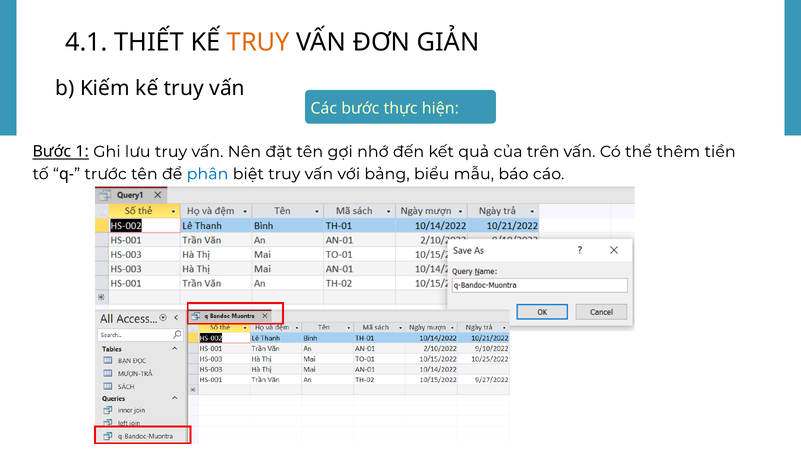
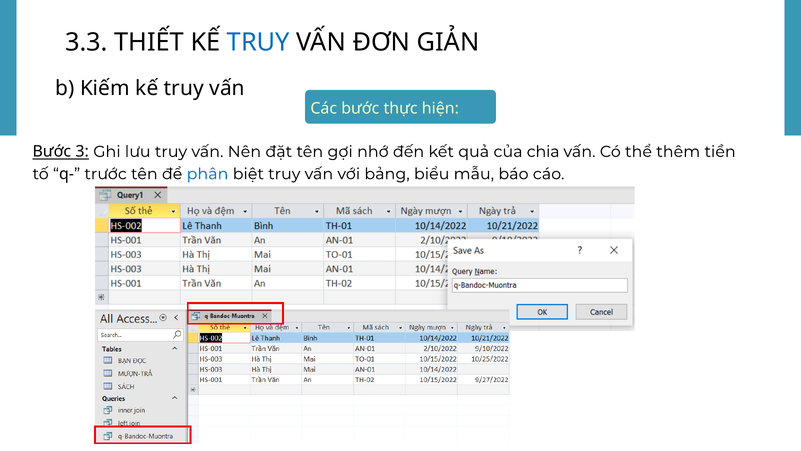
4.1: 4.1 -> 3.3 (86, 42)
TRUY colour: orange -> blue (258, 42)
1: 1 -> 3 (82, 152)
trên: trên -> chia (543, 152)
